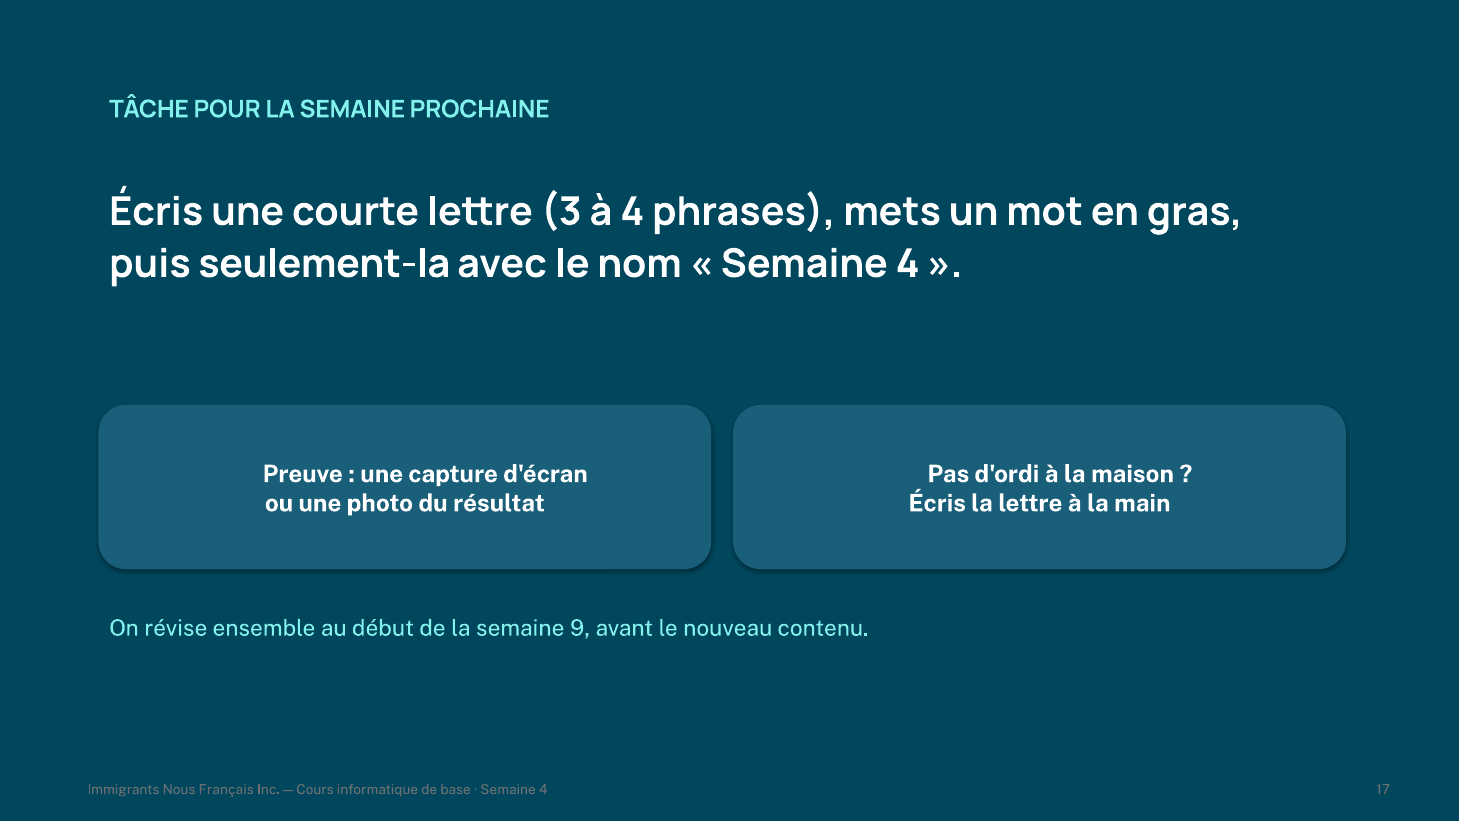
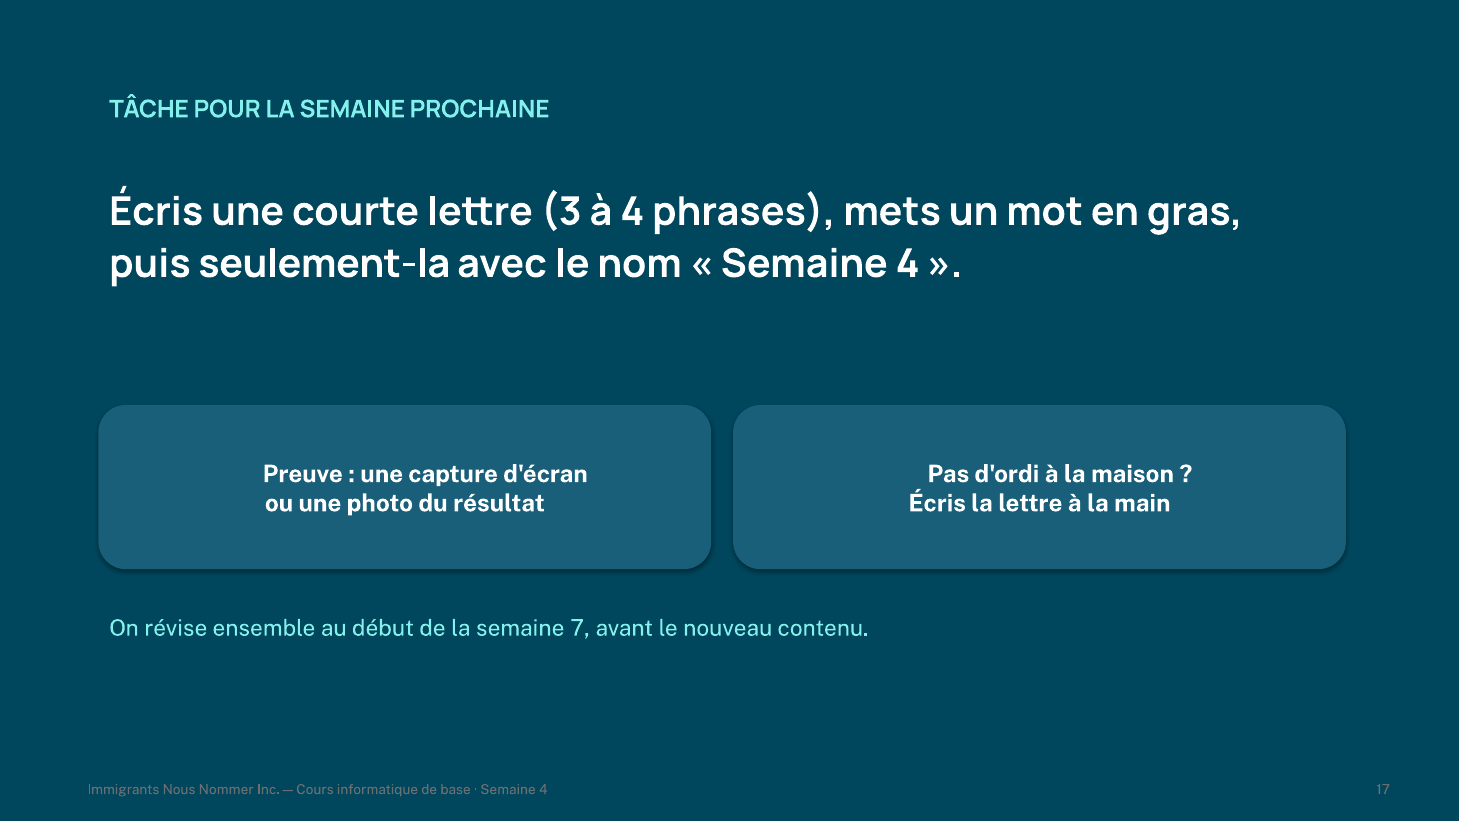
9: 9 -> 7 (580, 628)
Français: Français -> Nommer (226, 789)
